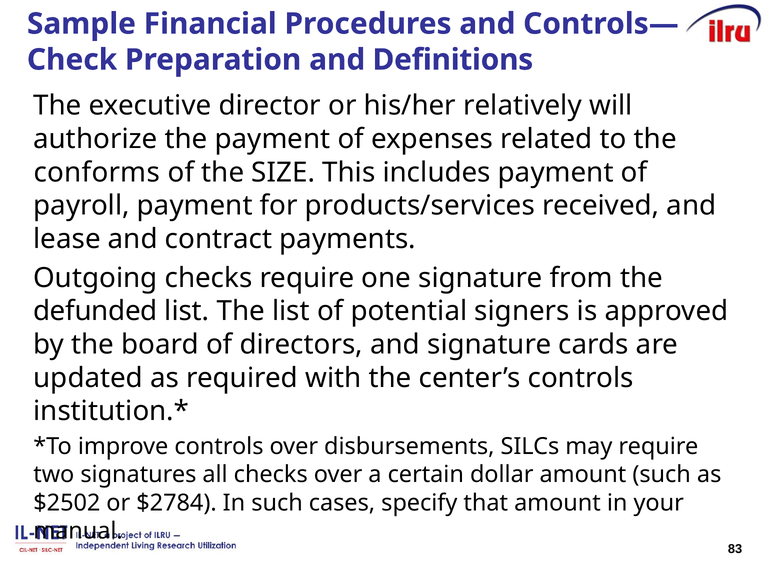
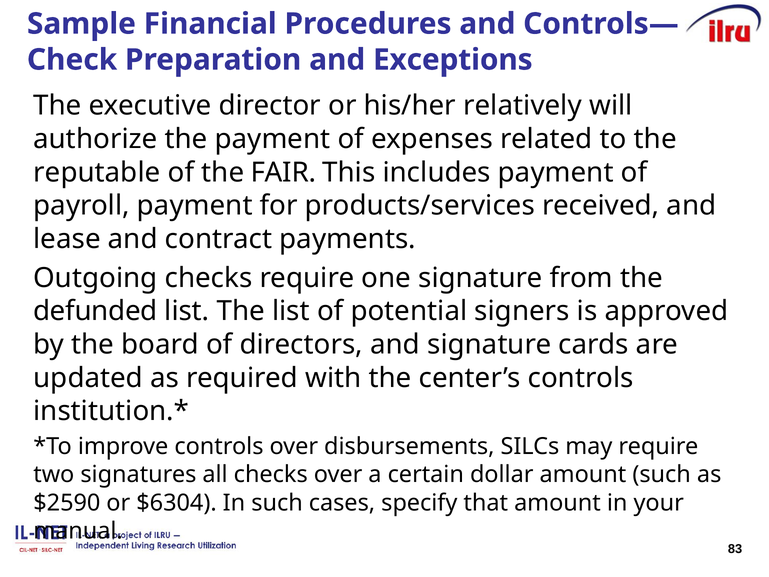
Definitions: Definitions -> Exceptions (453, 60)
conforms: conforms -> reputable (97, 172)
SIZE: SIZE -> FAIR (283, 172)
$2502: $2502 -> $2590 (67, 503)
$2784: $2784 -> $6304 (177, 503)
